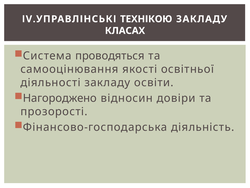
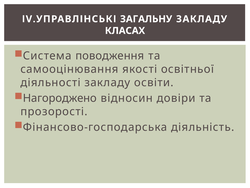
ТЕХНІКОЮ: ТЕХНІКОЮ -> ЗАГАЛЬНУ (146, 19)
проводяться: проводяться -> поводження (110, 56)
